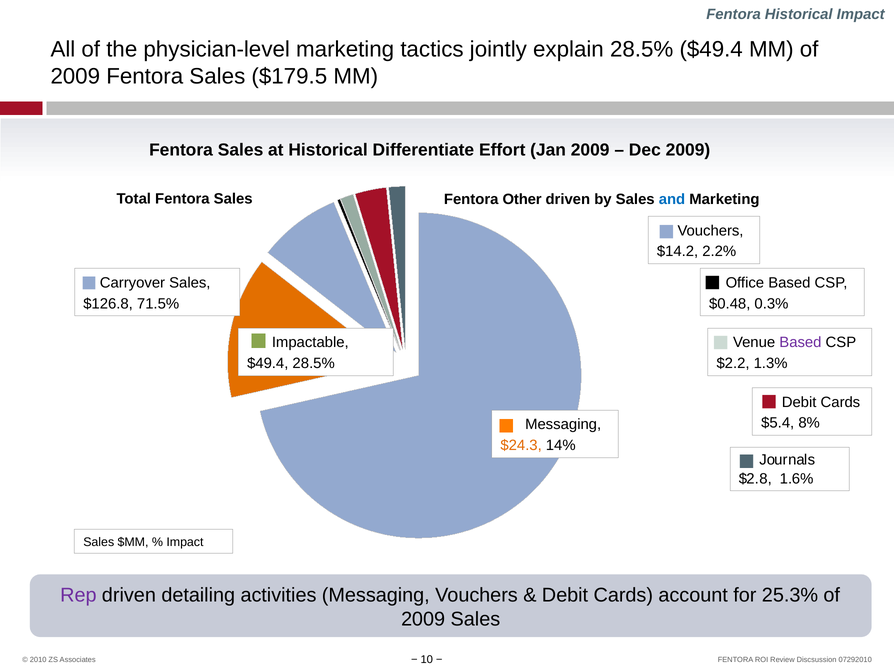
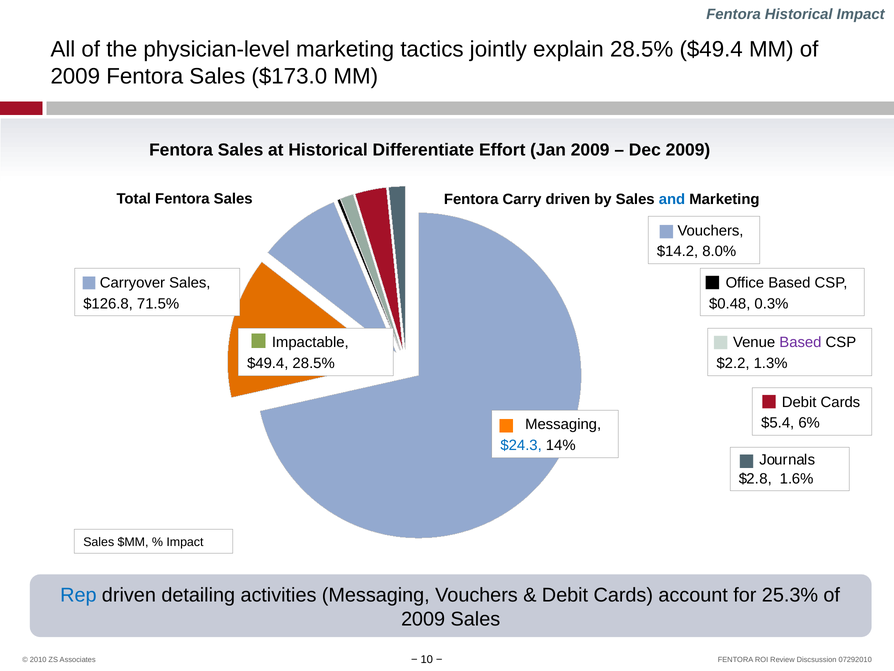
$179.5: $179.5 -> $173.0 (289, 76)
Other: Other -> Carry (522, 199)
2.2%: 2.2% -> 8.0% (719, 251)
8%: 8% -> 6% (809, 423)
$24.3 colour: orange -> blue (521, 445)
Rep colour: purple -> blue (78, 595)
